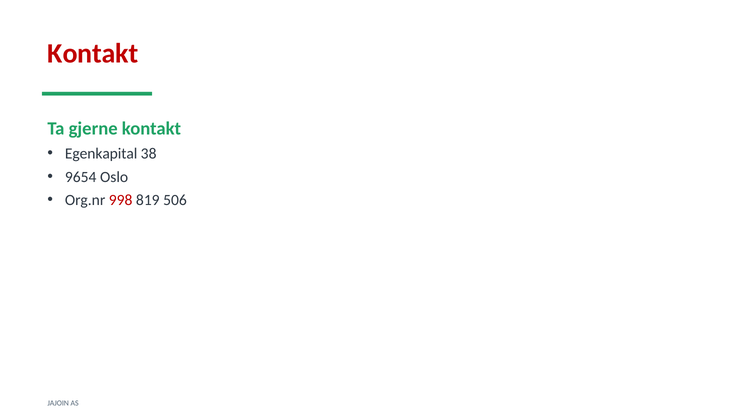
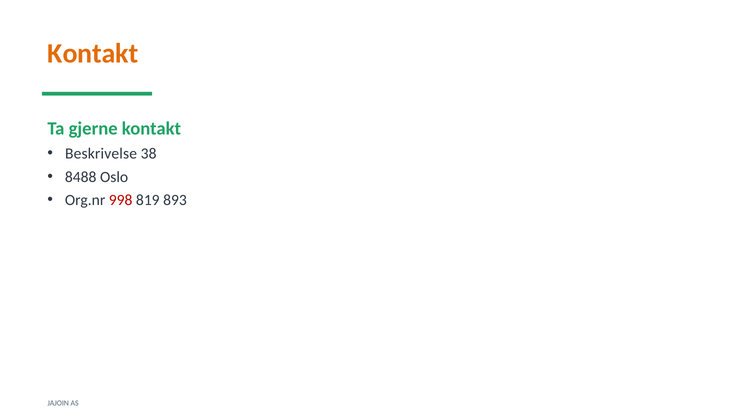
Kontakt colour: red -> orange (93, 53)
Egenkapital: Egenkapital -> Beskrivelse (101, 153)
9654: 9654 -> 8488 (81, 177)
506: 506 -> 893 (175, 200)
